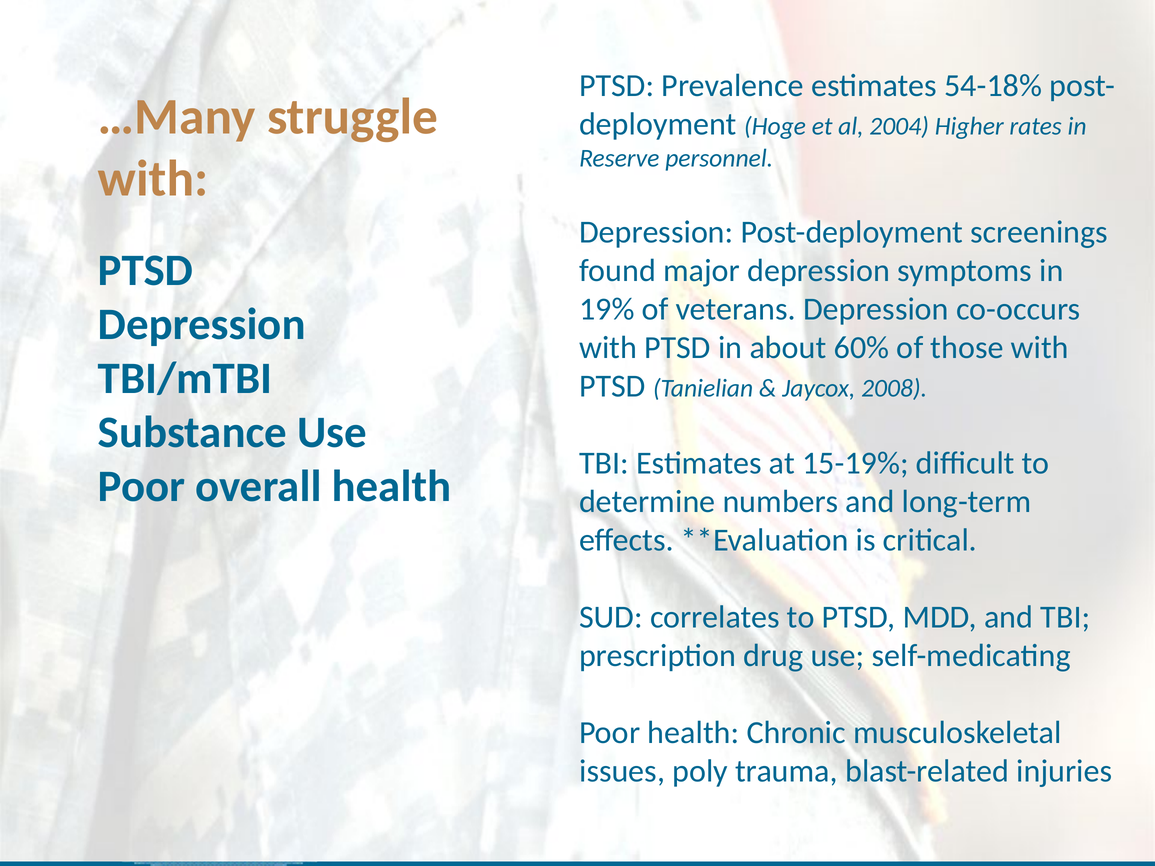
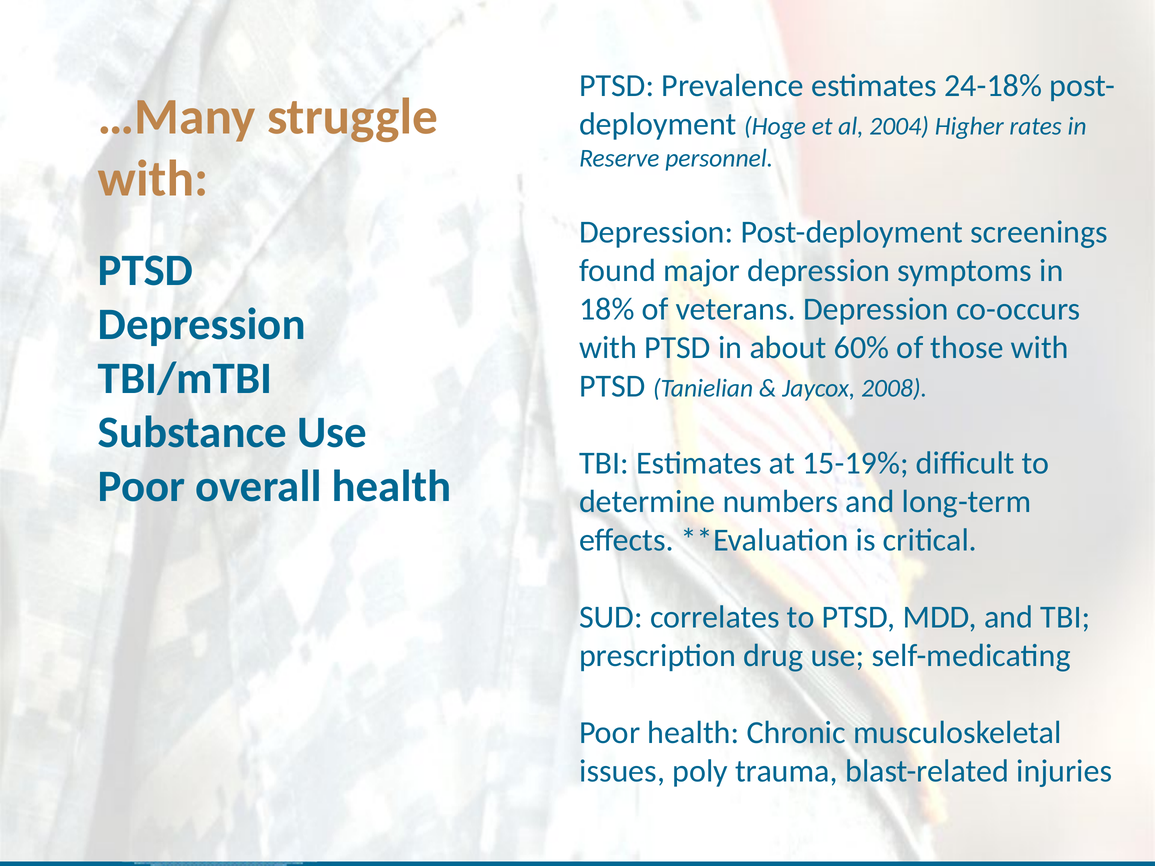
54-18%: 54-18% -> 24-18% (993, 86)
19%: 19% -> 18% (607, 309)
